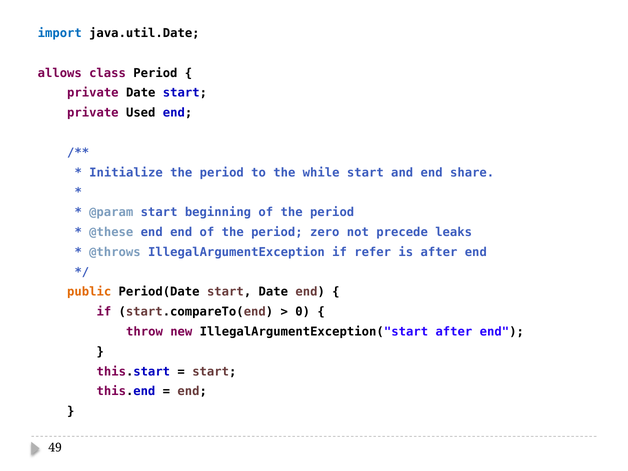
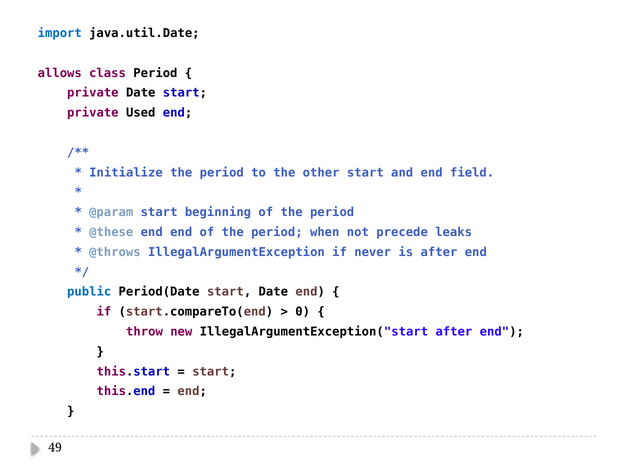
while: while -> other (321, 173)
share: share -> field (472, 173)
zero: zero -> when (325, 232)
refer: refer -> never (373, 252)
public colour: orange -> blue (89, 292)
